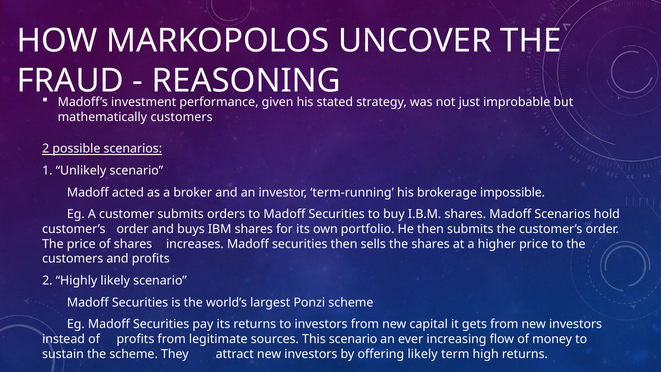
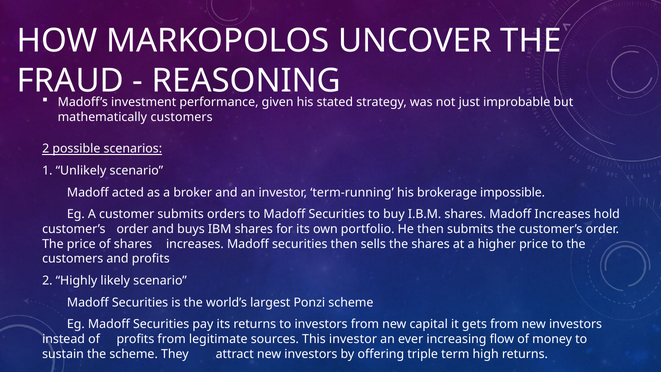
Madoff Scenarios: Scenarios -> Increases (563, 214)
This scenario: scenario -> investor (353, 339)
offering likely: likely -> triple (423, 354)
